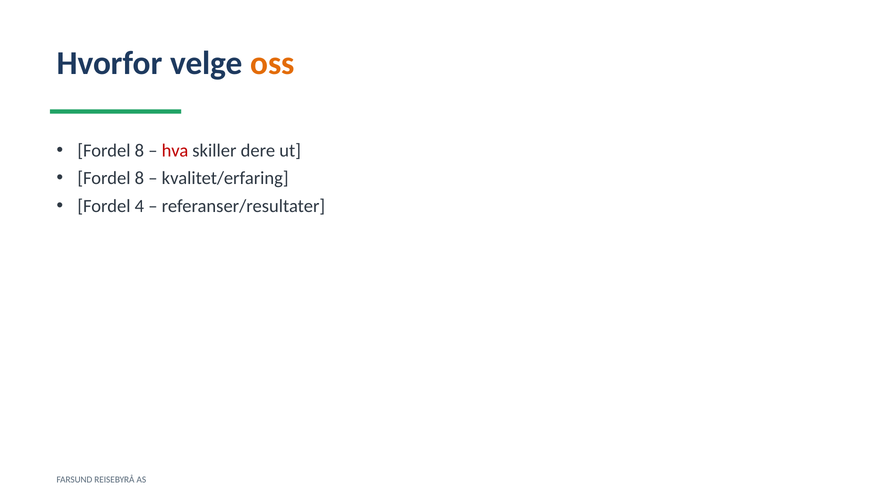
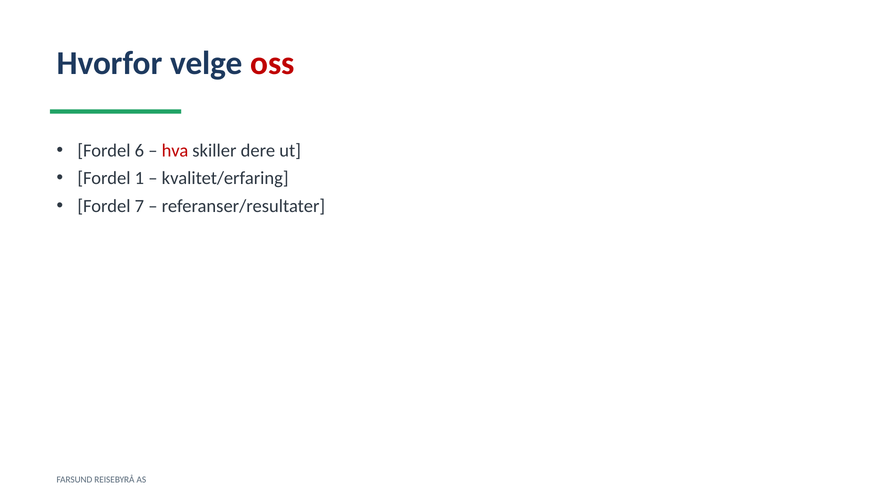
oss colour: orange -> red (272, 63)
8: 8 -> 6 (139, 151)
8: 8 -> 1 (139, 178)
4: 4 -> 7 (139, 206)
